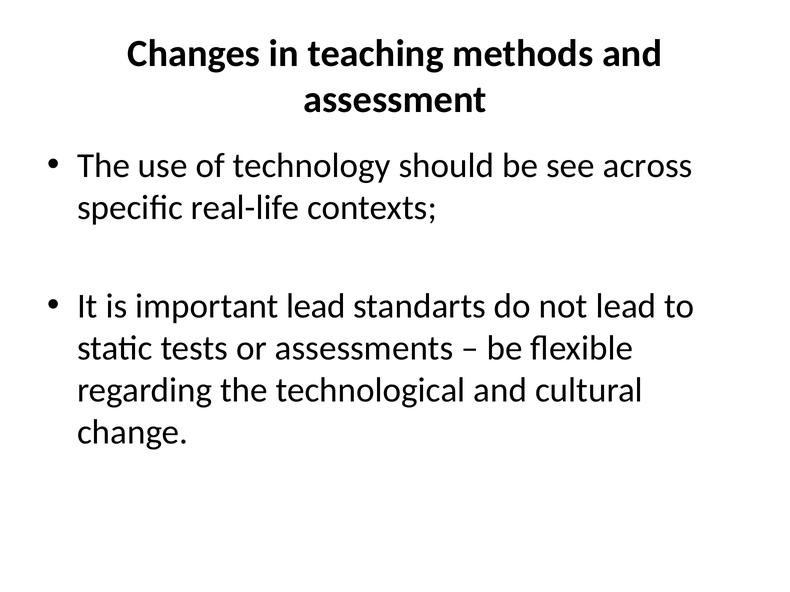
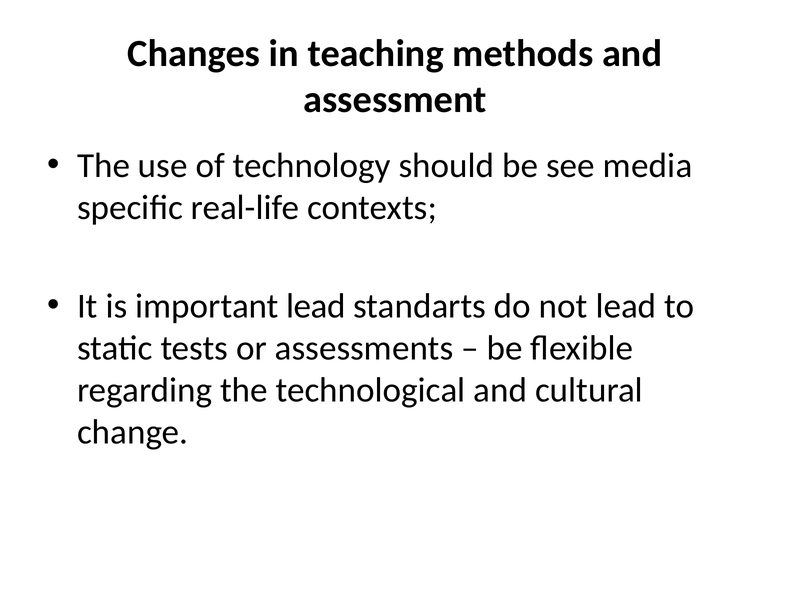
across: across -> media (648, 166)
